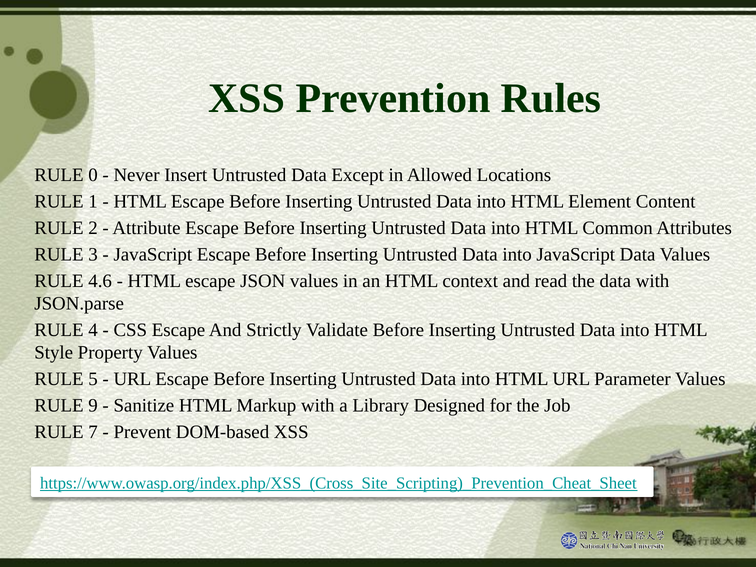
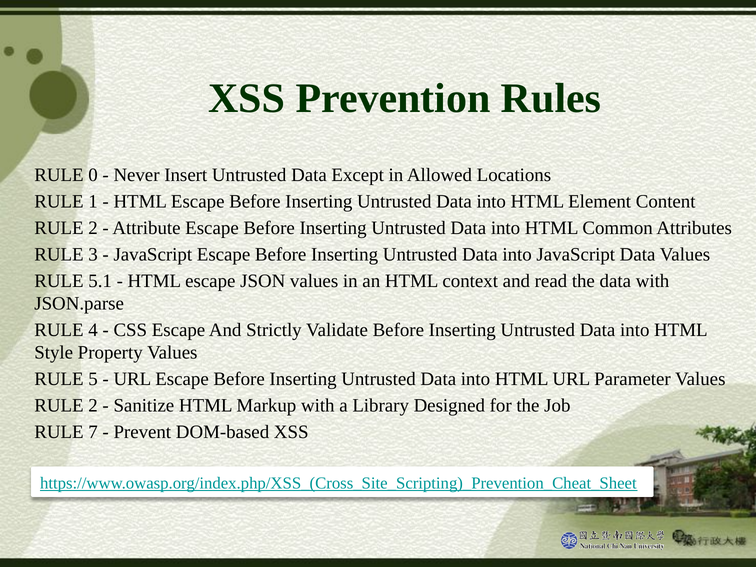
4.6: 4.6 -> 5.1 (100, 281)
9: 9 -> 2 (93, 406)
